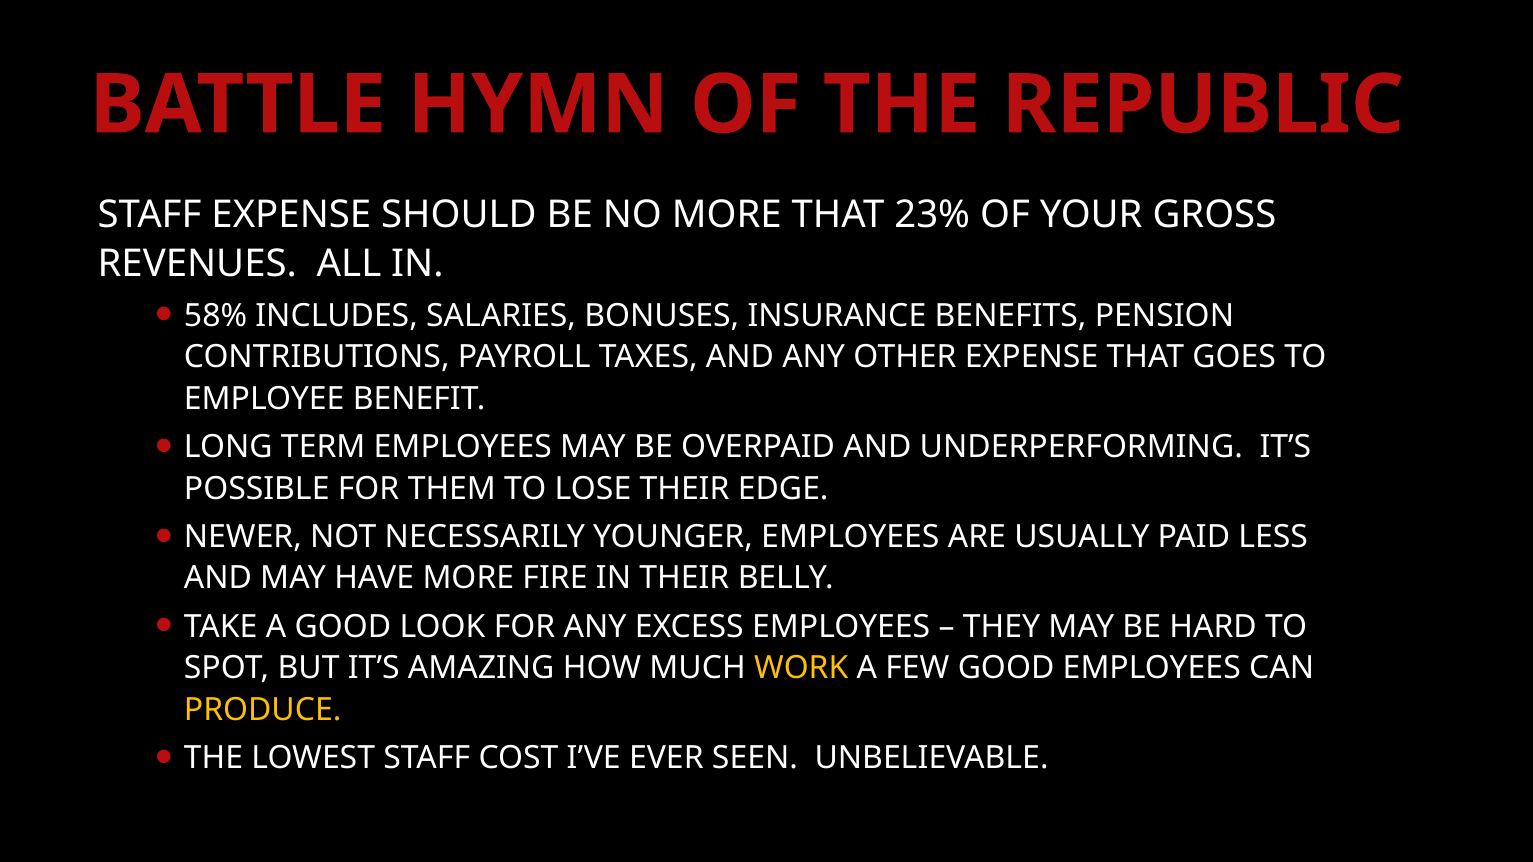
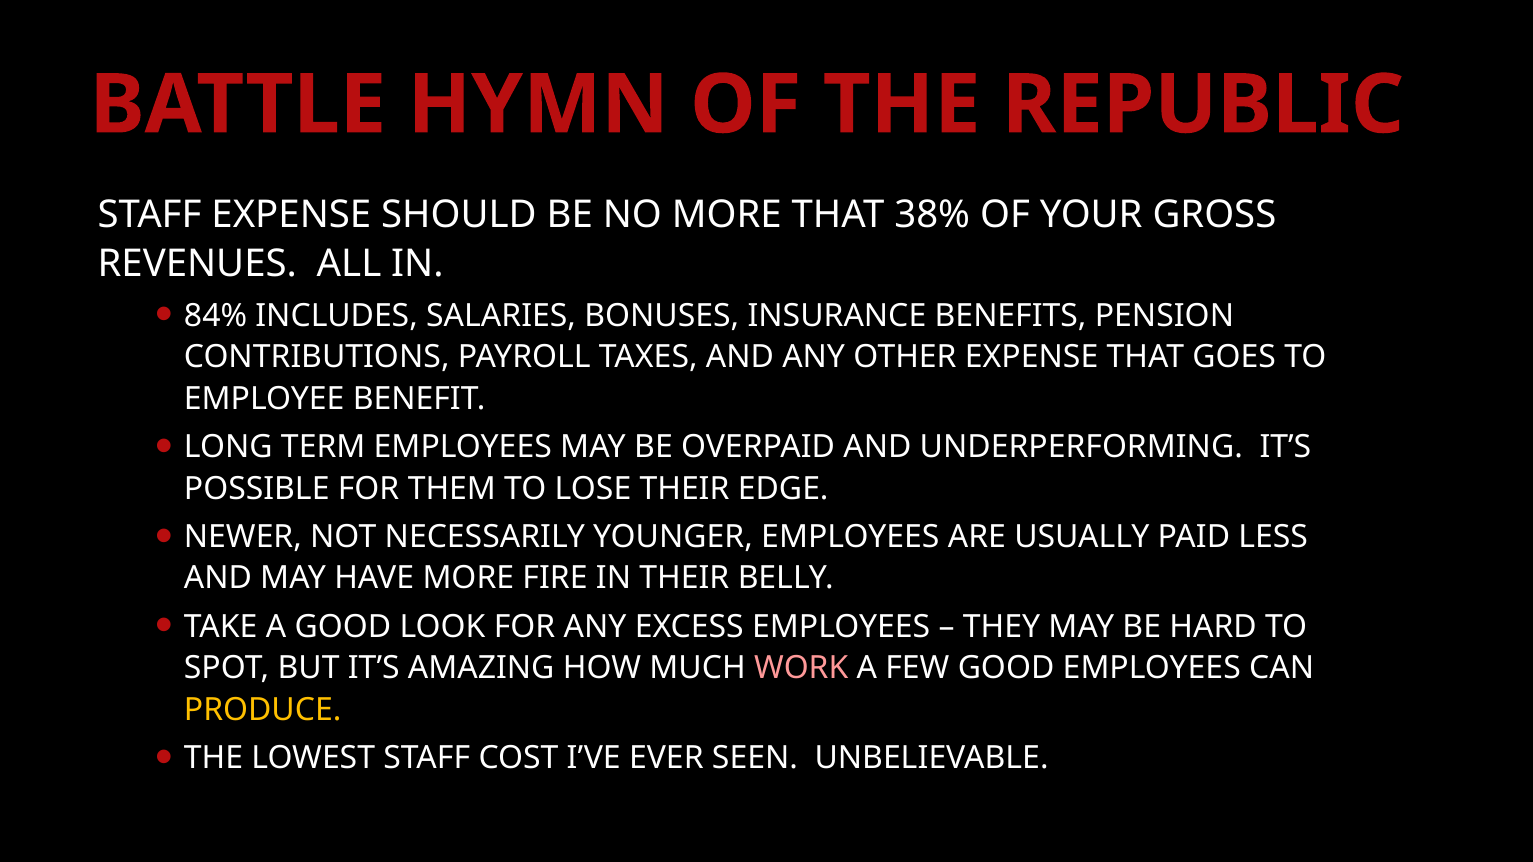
23%: 23% -> 38% (932, 215)
58%: 58% -> 84% (216, 316)
WORK colour: yellow -> pink (801, 669)
